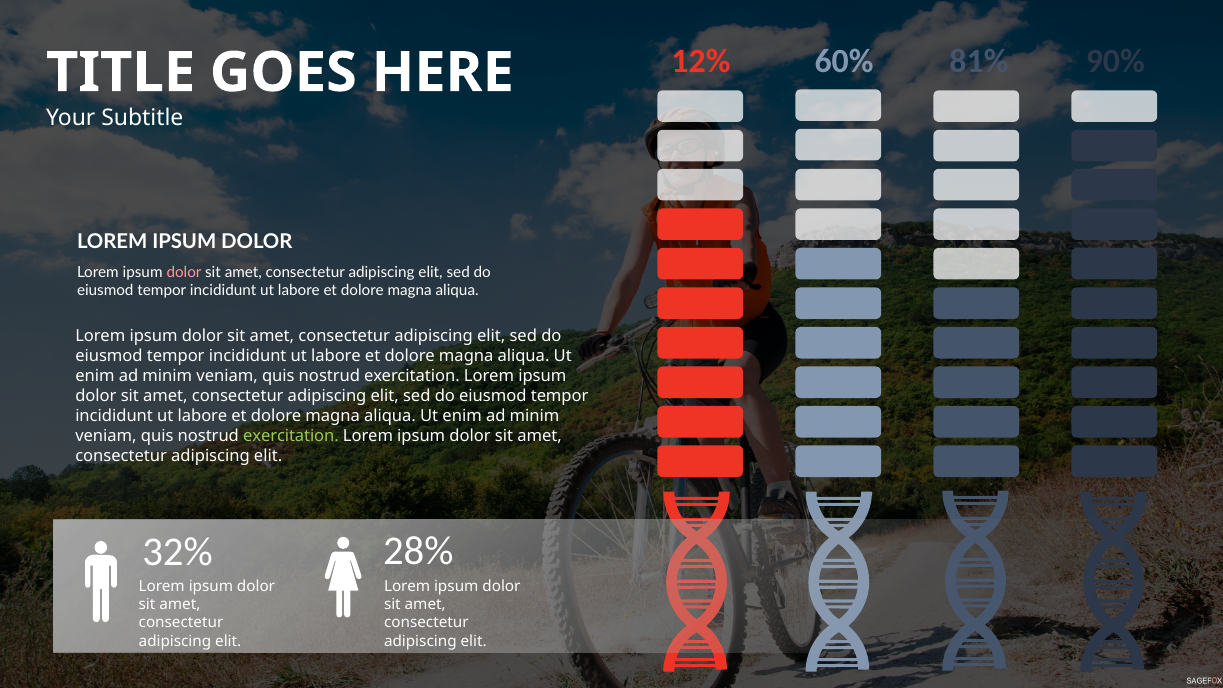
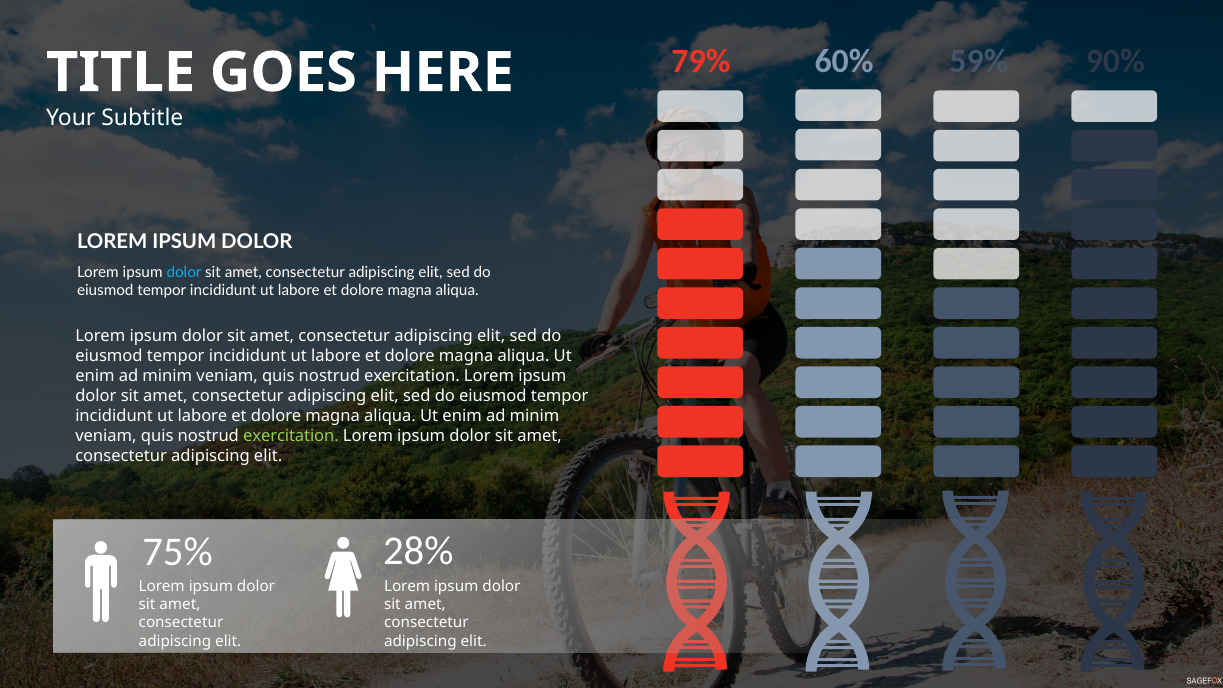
12%: 12% -> 79% (701, 61)
81%: 81% -> 59% (979, 61)
dolor colour: pink -> light blue (184, 272)
32%: 32% -> 75% (178, 552)
